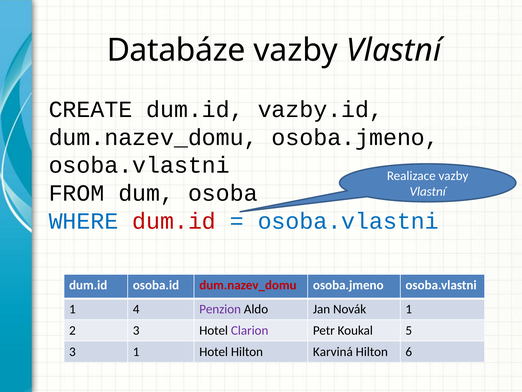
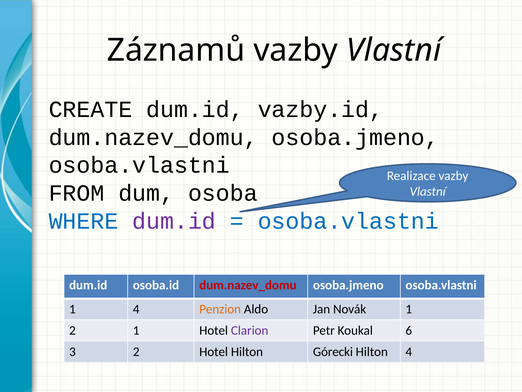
Databáze: Databáze -> Záznamů (176, 50)
dum.id colour: red -> purple (174, 221)
Penzion colour: purple -> orange (220, 309)
2 3: 3 -> 1 (136, 330)
5: 5 -> 6 (409, 330)
3 1: 1 -> 2 (136, 351)
Karviná: Karviná -> Górecki (333, 351)
Hilton 6: 6 -> 4 (409, 351)
